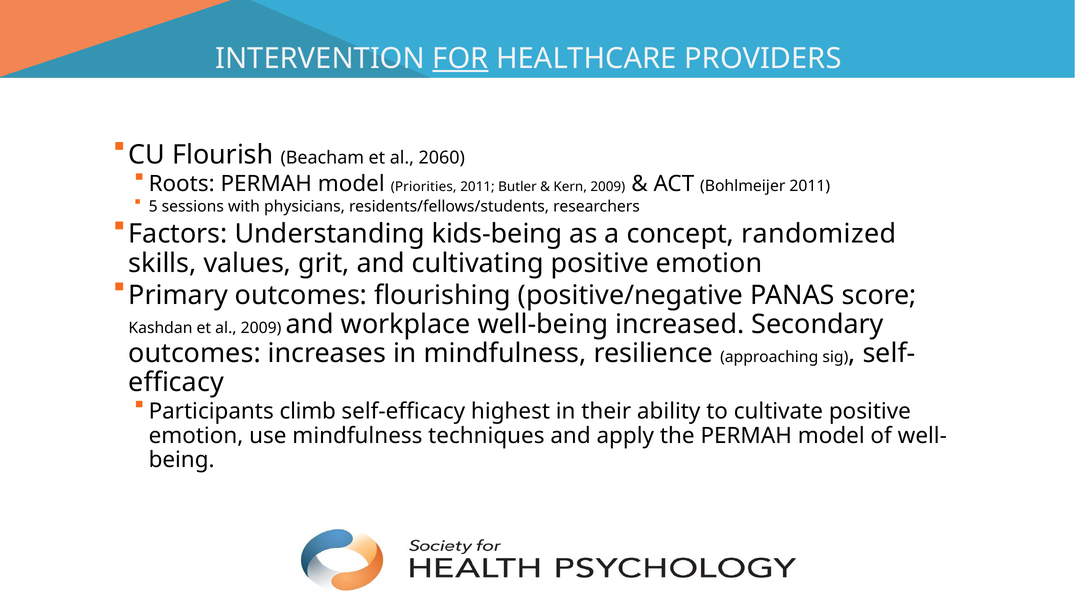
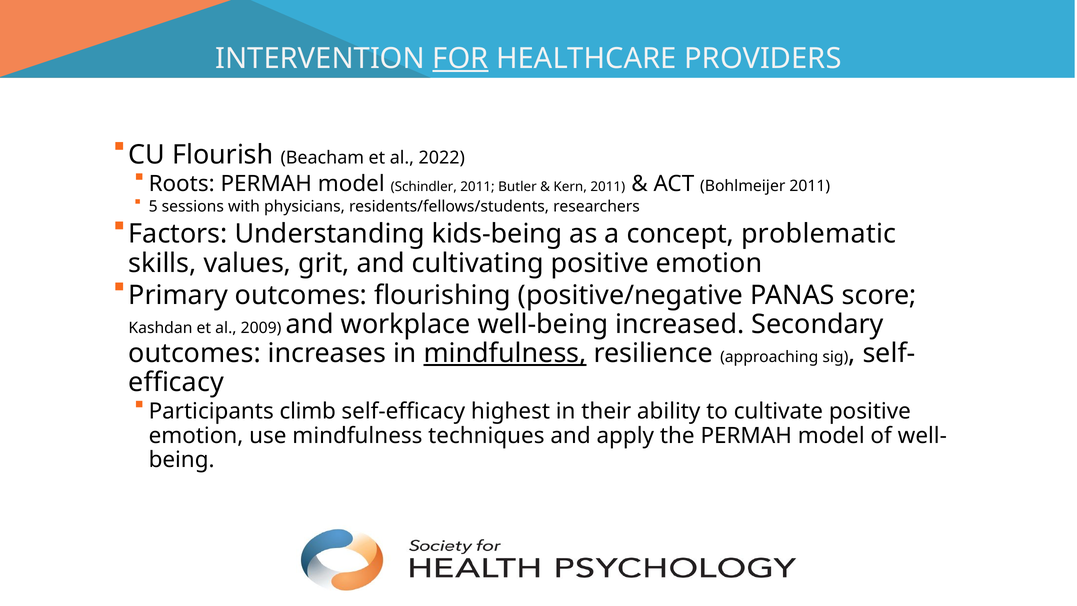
2060: 2060 -> 2022 (442, 158)
Priorities: Priorities -> Schindler (424, 187)
Kern 2009: 2009 -> 2011 (608, 187)
randomized: randomized -> problematic (819, 234)
mindfulness underline: none -> present (505, 353)
